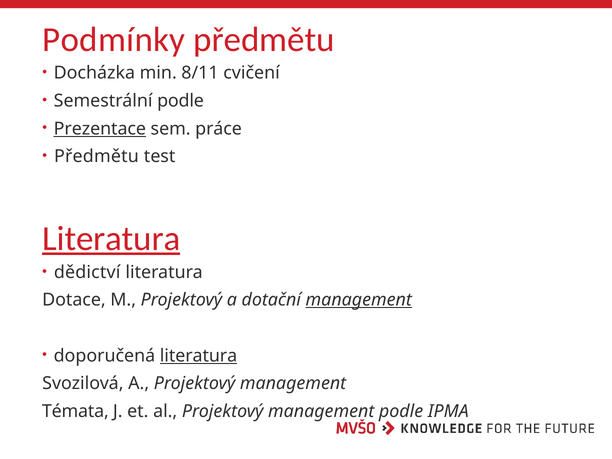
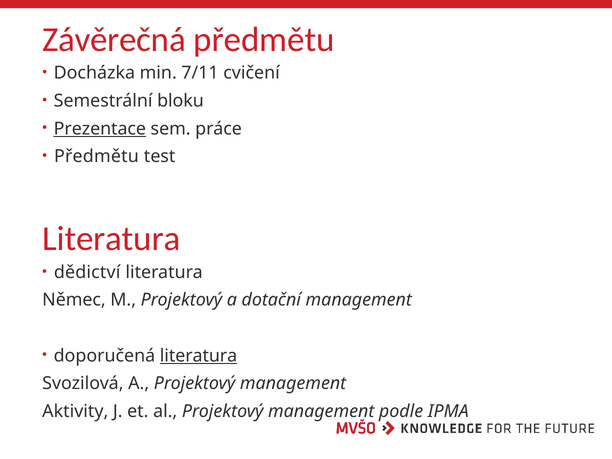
Podmínky: Podmínky -> Závěrečná (114, 40)
8/11: 8/11 -> 7/11 (200, 73)
Semestrální podle: podle -> bloku (180, 101)
Literatura underline: present -> none (111, 239)
Dotace: Dotace -> Němec (74, 300)
management underline: present -> none (359, 300)
Témata: Témata -> Aktivity (75, 411)
